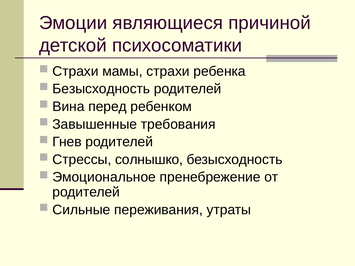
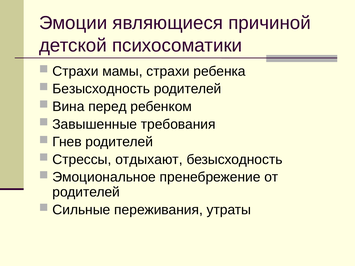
солнышко: солнышко -> отдыхают (149, 160)
